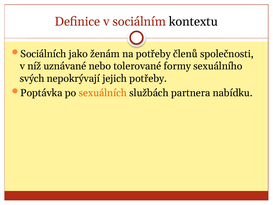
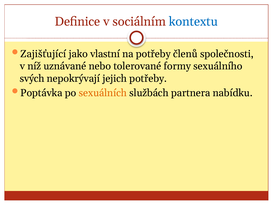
kontextu colour: black -> blue (193, 21)
Sociálních: Sociálních -> Zajišťující (43, 54)
ženám: ženám -> vlastní (105, 54)
